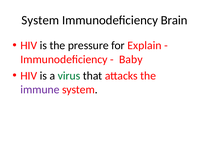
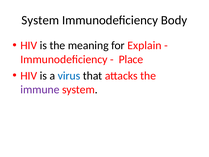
Brain: Brain -> Body (174, 20)
pressure: pressure -> meaning (88, 45)
Baby: Baby -> Place (131, 59)
virus colour: green -> blue (69, 76)
